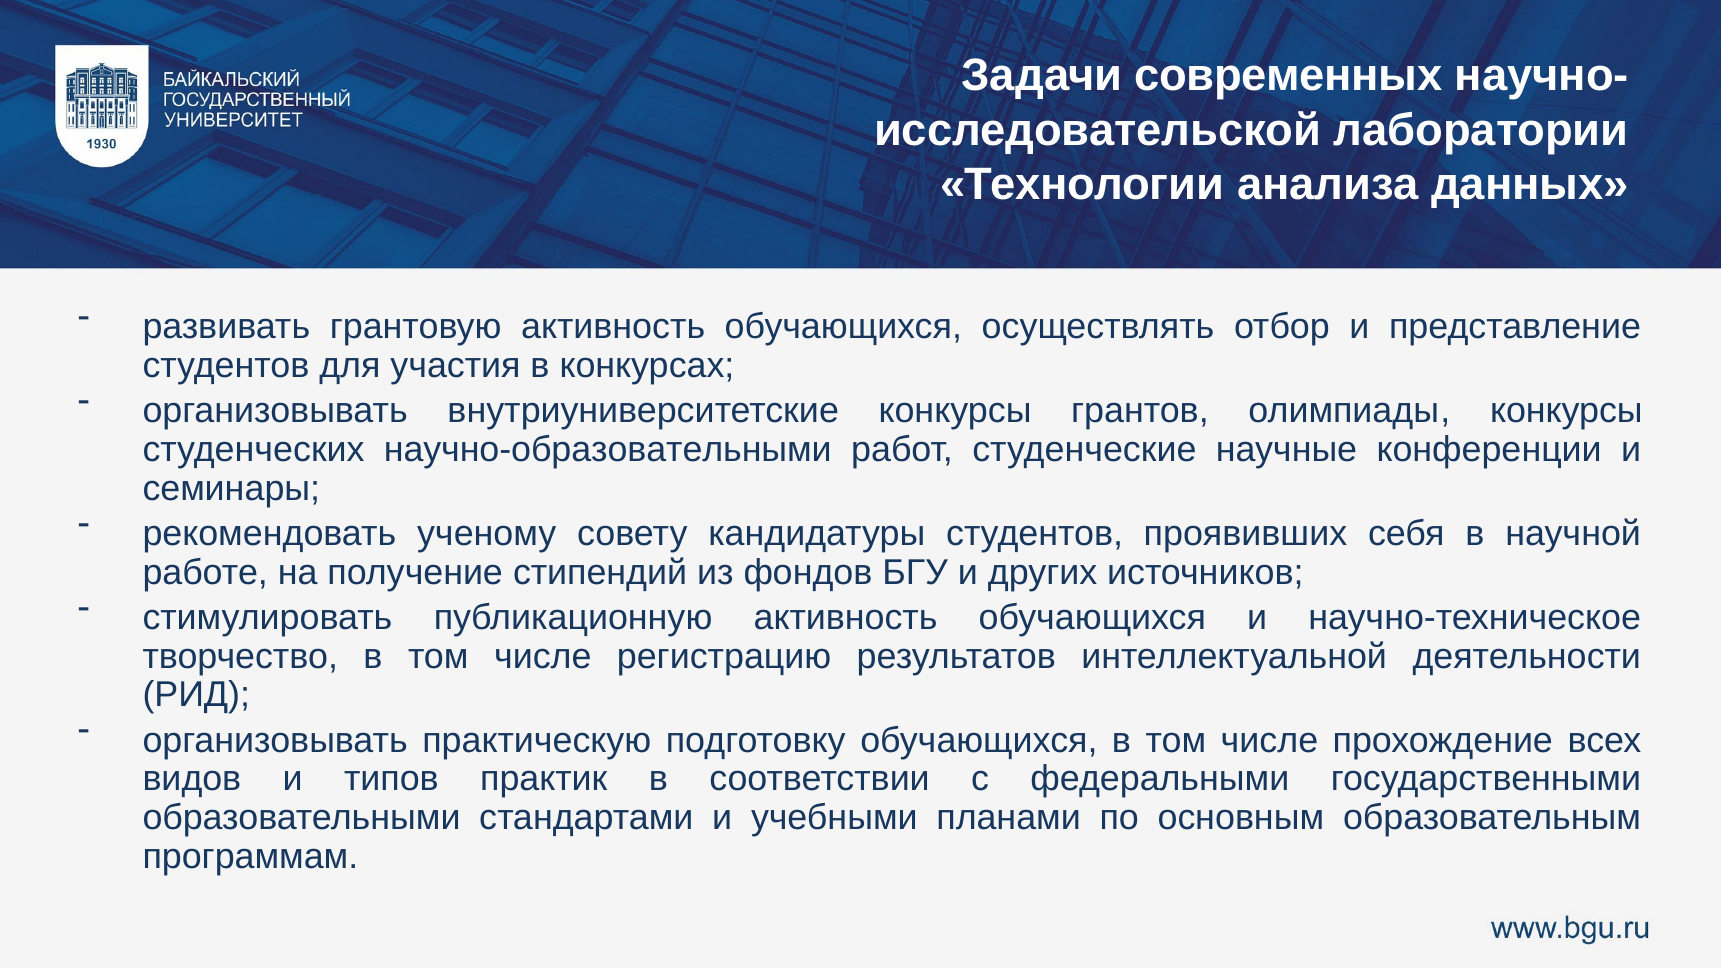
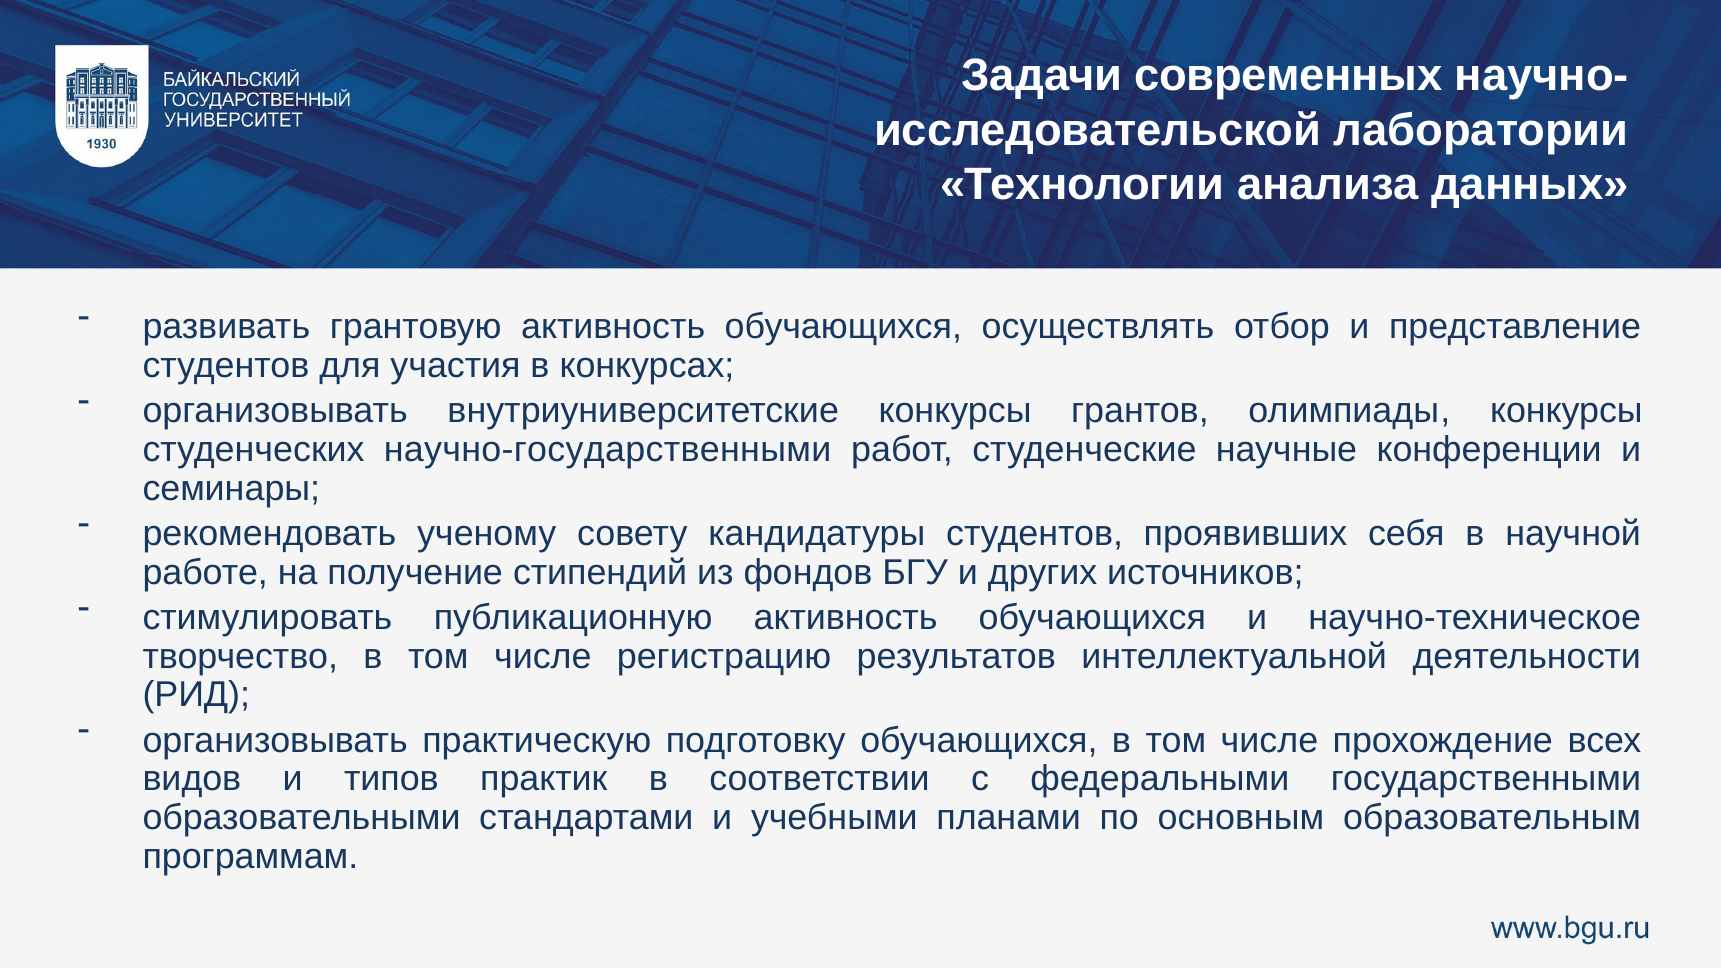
научно-образовательными: научно-образовательными -> научно-государственными (608, 450)
